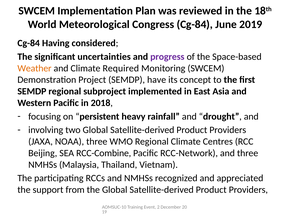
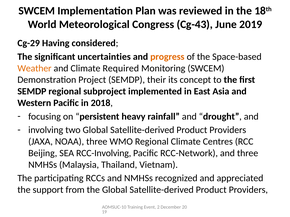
Congress Cg-84: Cg-84 -> Cg-43 (195, 24)
Cg-84: Cg-84 -> Cg-29 (29, 43)
progress colour: purple -> orange (167, 57)
have: have -> their (157, 80)
RCC-Combine: RCC-Combine -> RCC-Involving (104, 153)
